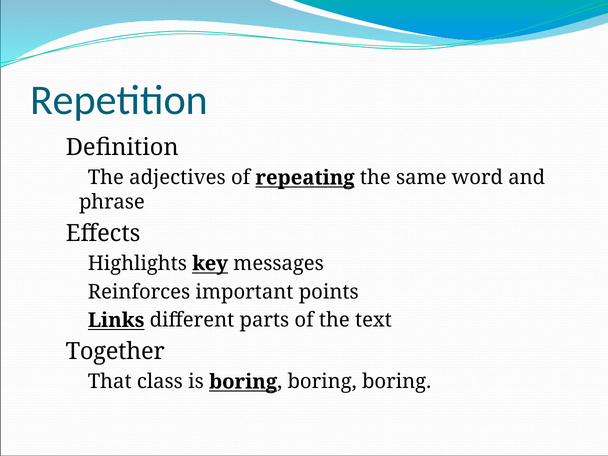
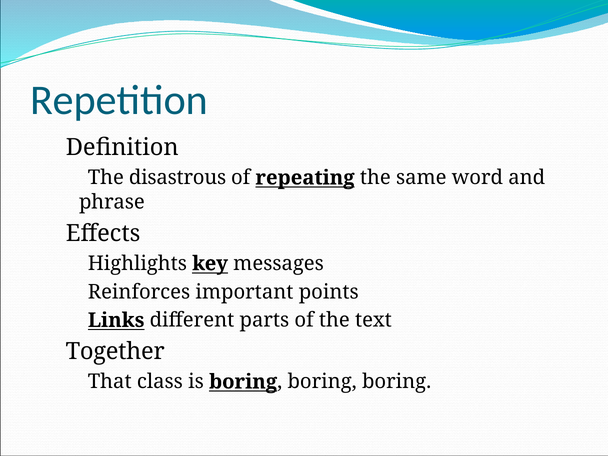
adjectives: adjectives -> disastrous (178, 178)
